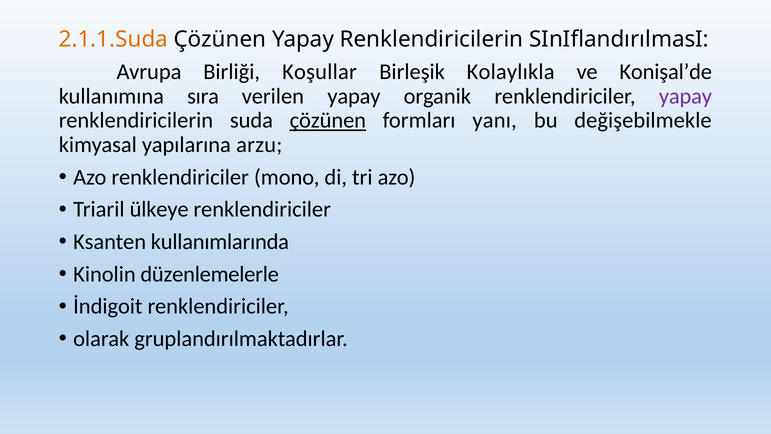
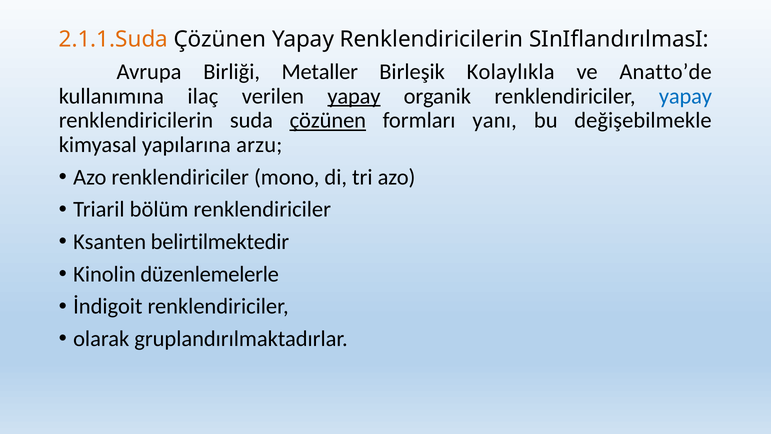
Koşullar: Koşullar -> Metaller (320, 72)
Konişal’de: Konişal’de -> Anatto’de (666, 72)
sıra: sıra -> ilaç (203, 96)
yapay underline: none -> present (354, 96)
yapay colour: purple -> blue (685, 96)
ülkeye: ülkeye -> bölüm (159, 209)
kullanımlarında: kullanımlarında -> belirtilmektedir (220, 242)
